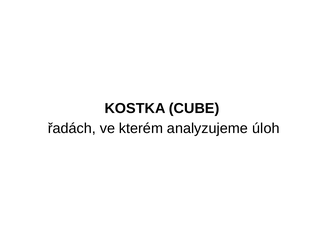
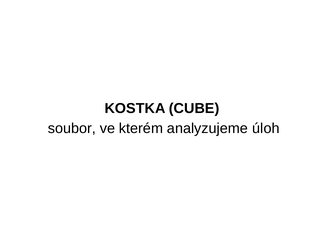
řadách: řadách -> soubor (72, 128)
